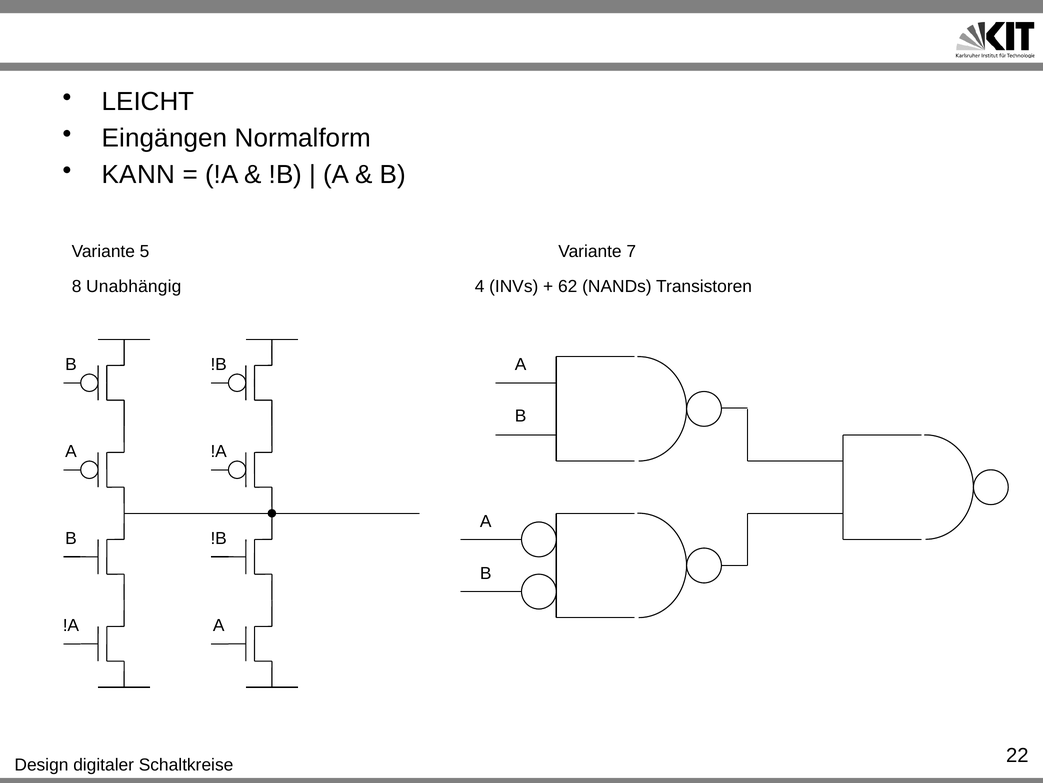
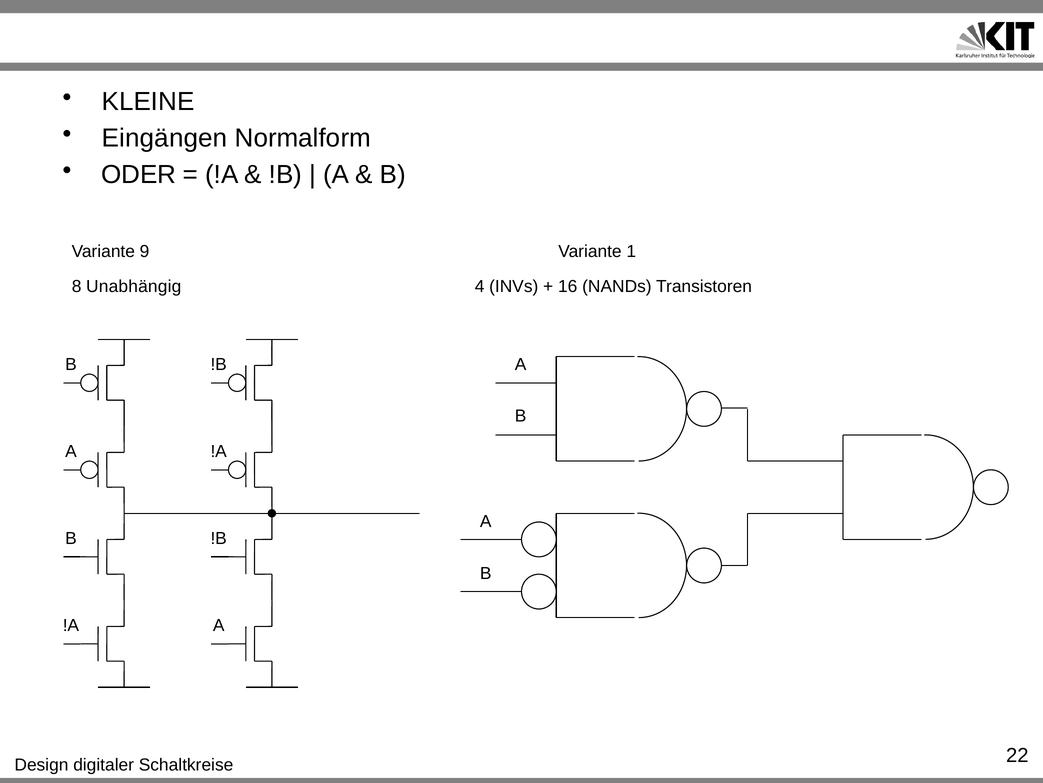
LEICHT: LEICHT -> KLEINE (148, 102)
KANN: KANN -> ODER (139, 175)
5: 5 -> 9 (144, 251)
7: 7 -> 1 (631, 251)
62: 62 -> 16 (568, 286)
